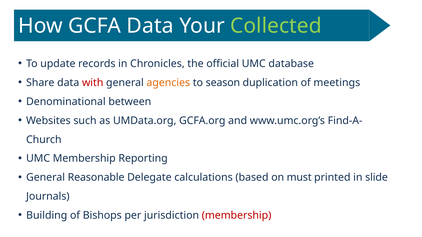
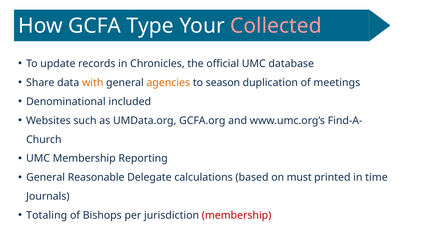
GCFA Data: Data -> Type (150, 26)
Collected colour: light green -> pink (276, 26)
with colour: red -> orange (93, 83)
between: between -> included (130, 102)
slide: slide -> time (376, 178)
Building: Building -> Totaling (47, 216)
